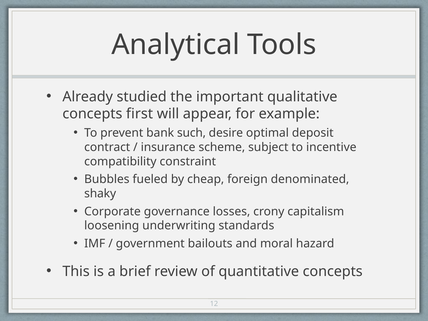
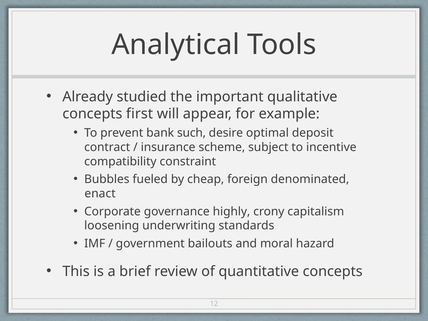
shaky: shaky -> enact (100, 194)
losses: losses -> highly (231, 211)
